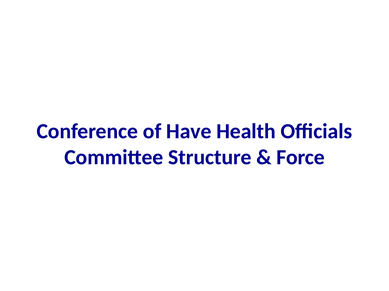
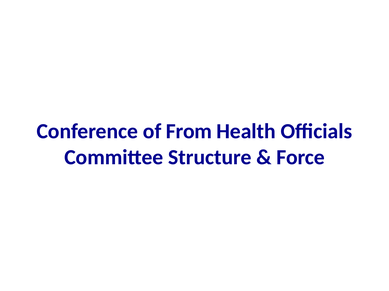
Have: Have -> From (189, 132)
